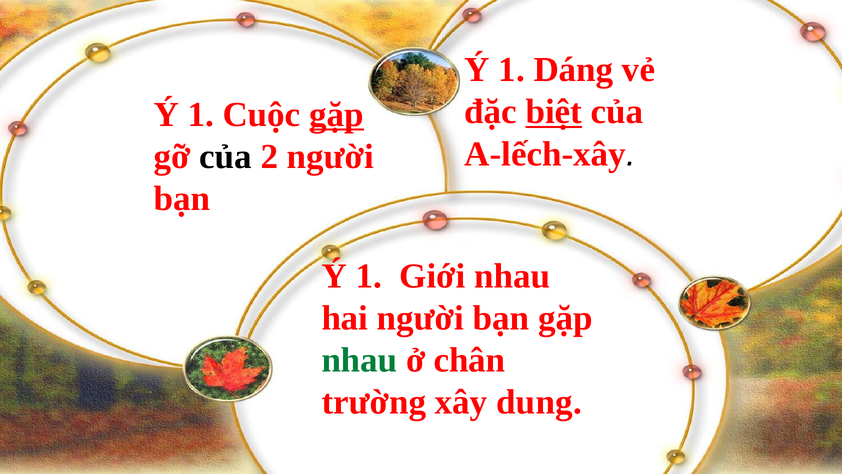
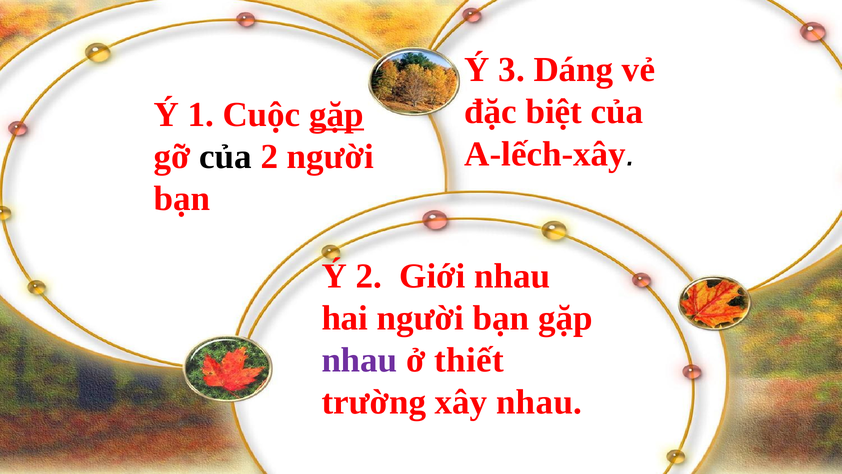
1: 1 -> 3 (512, 70)
biệt underline: present -> none (554, 112)
1: 1 -> 2 (369, 276)
nhau colour: green -> purple (359, 360)
chân: chân -> thiết (469, 360)
xây dung: dung -> nhau (539, 402)
